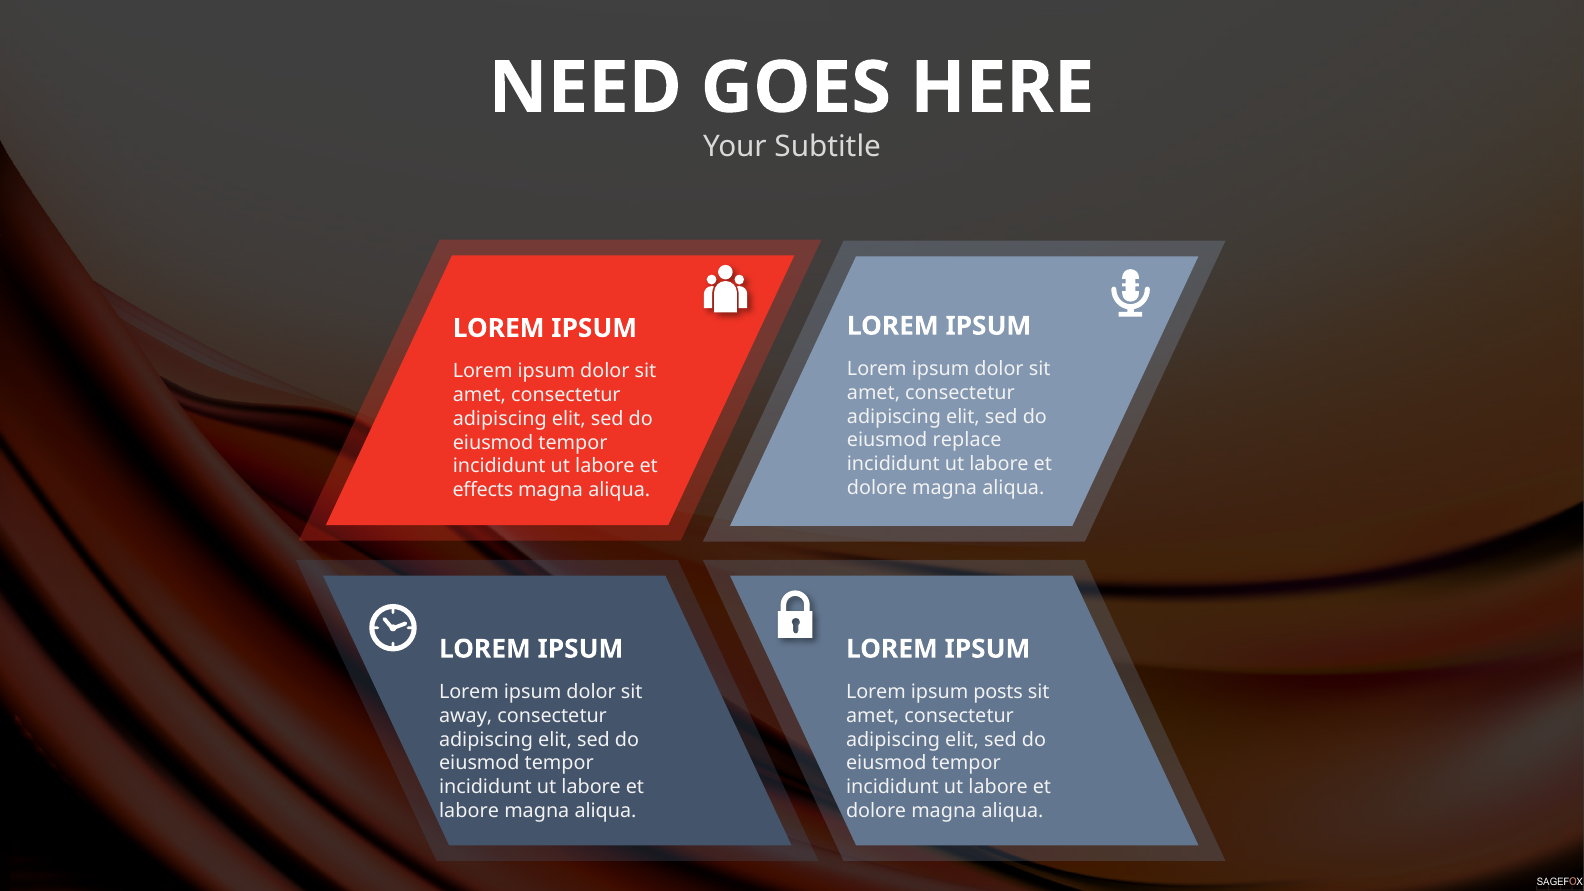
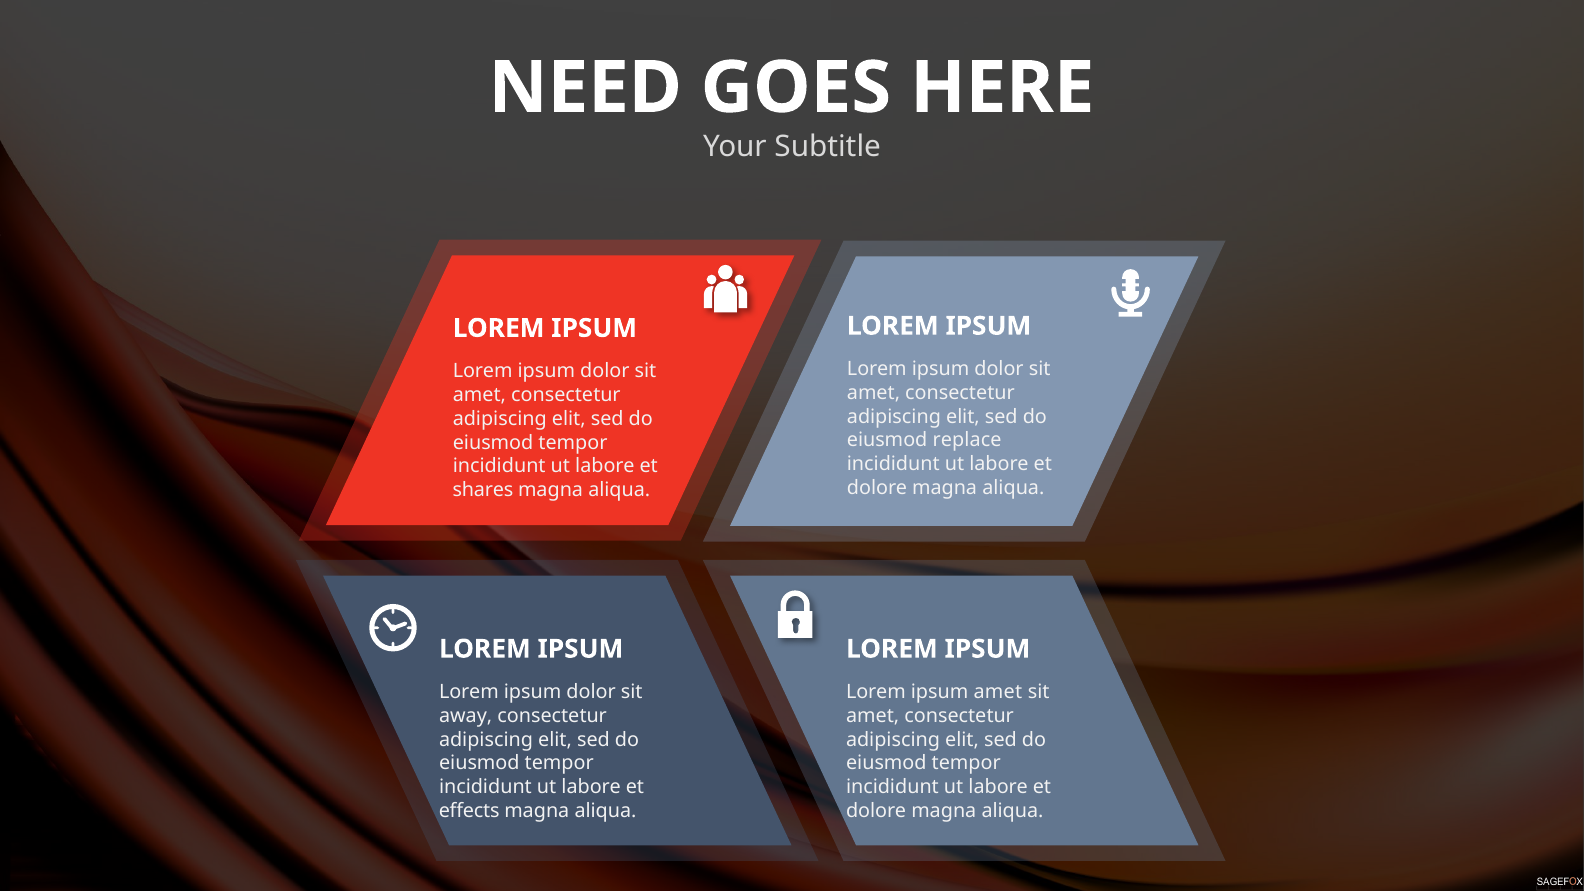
effects: effects -> shares (483, 490)
ipsum posts: posts -> amet (998, 692)
labore: labore -> effects (469, 811)
